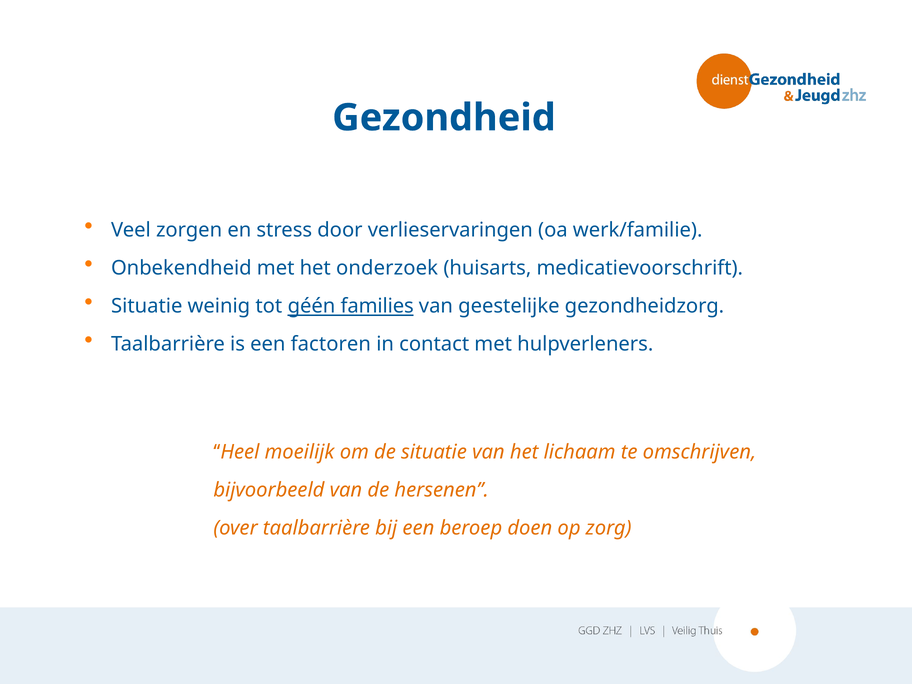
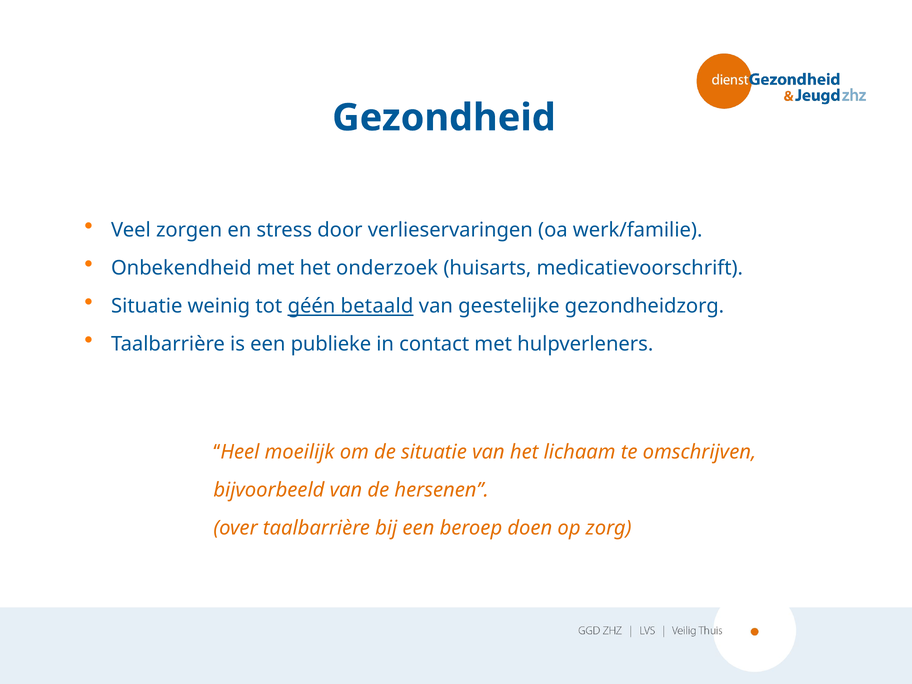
families: families -> betaald (377, 306)
factoren: factoren -> publieke (331, 344)
